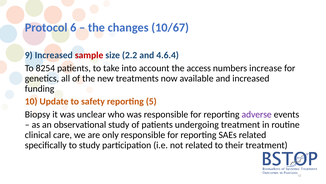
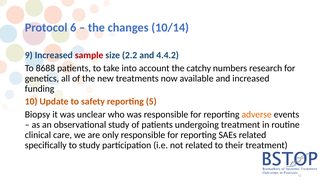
10/67: 10/67 -> 10/14 (170, 27)
4.6.4: 4.6.4 -> 4.4.2 (168, 55)
8254: 8254 -> 8688 (45, 68)
access: access -> catchy (199, 68)
increase: increase -> research (266, 68)
adverse colour: purple -> orange (257, 114)
